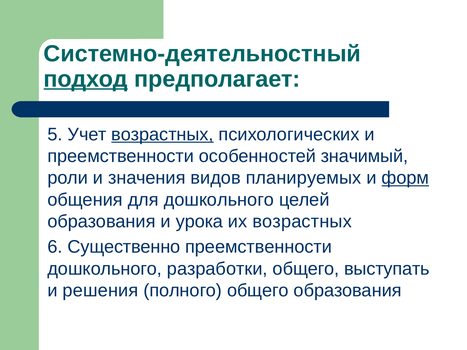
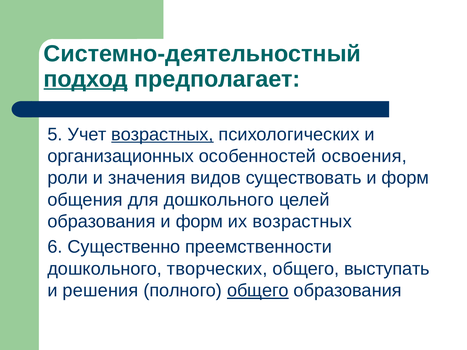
преемственности: преемственности -> организационных (121, 156)
значимый: значимый -> освоения (364, 156)
планируемых: планируемых -> существовать (304, 178)
форм underline: present -> none (405, 178)
образования и урока: урока -> форм (199, 222)
разработки: разработки -> творческих (217, 269)
общего underline: none -> present (258, 291)
